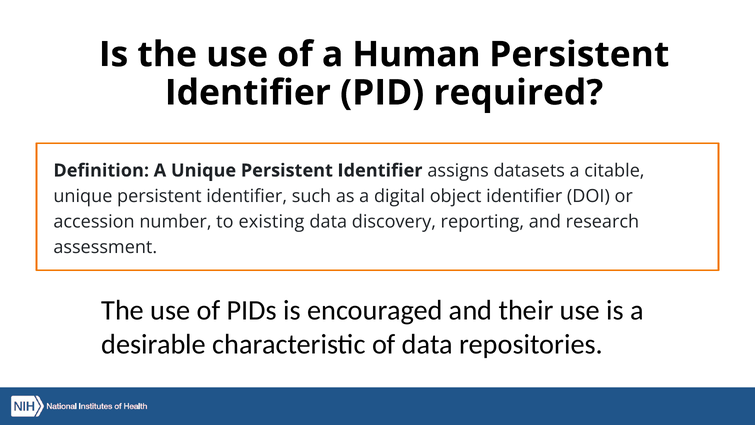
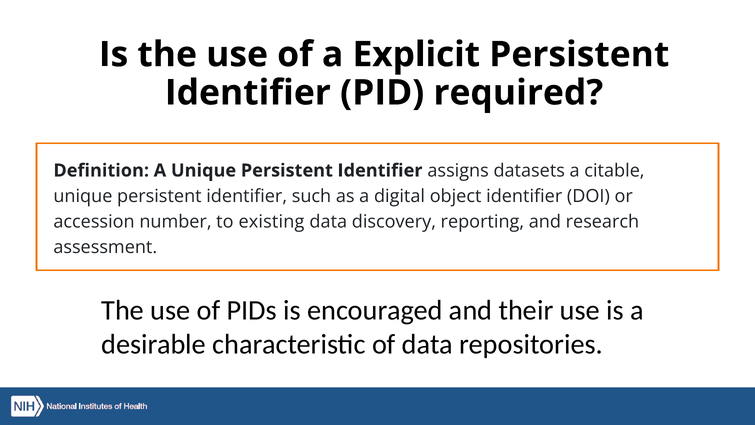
Human: Human -> Explicit (416, 54)
